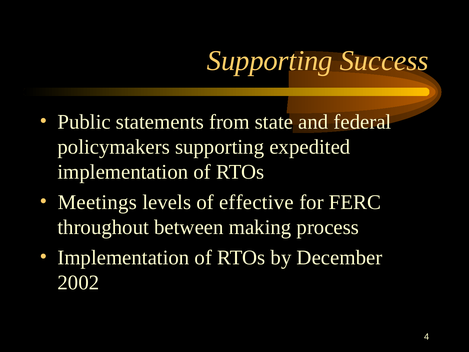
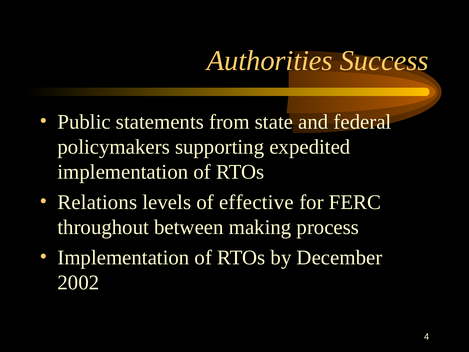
Supporting: Supporting -> Authorities (270, 61)
Meetings: Meetings -> Relations (97, 202)
